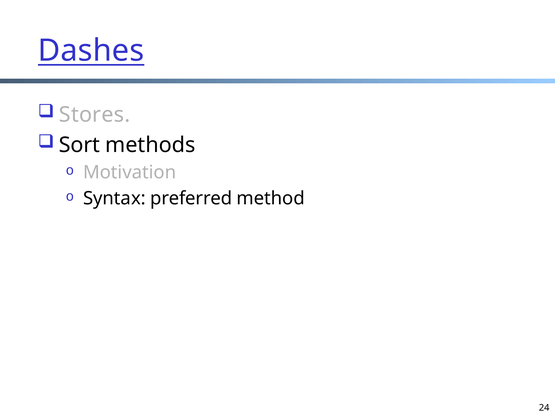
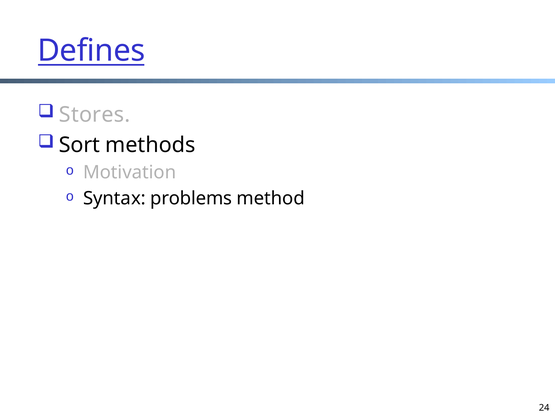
Dashes: Dashes -> Defines (91, 51)
preferred: preferred -> problems (191, 198)
